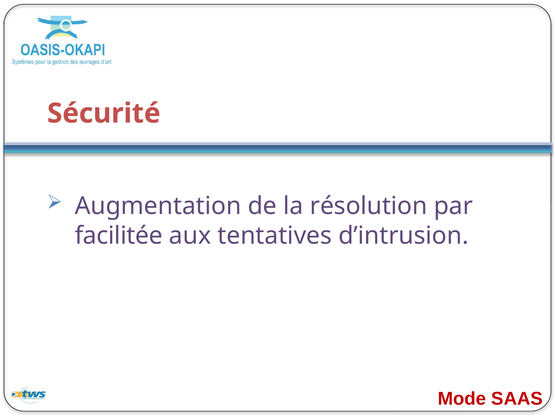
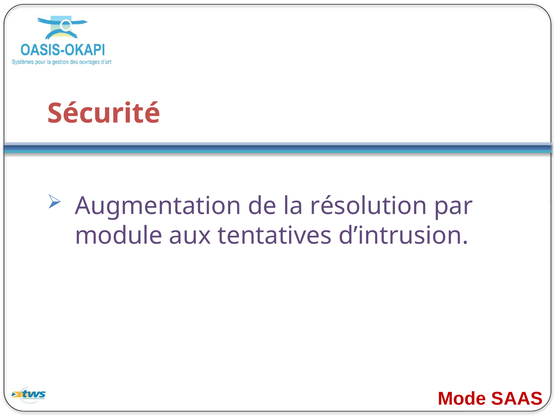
facilitée: facilitée -> module (119, 235)
